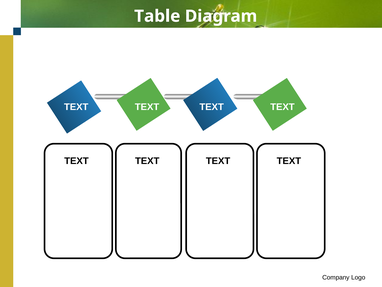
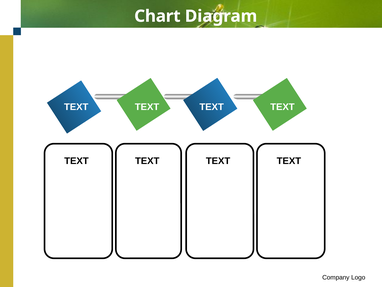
Table: Table -> Chart (157, 16)
